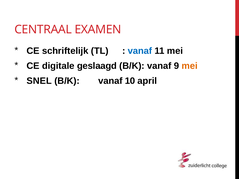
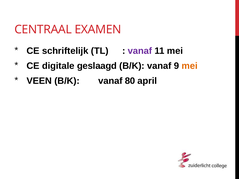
vanaf colour: blue -> purple (140, 51)
SNEL: SNEL -> VEEN (39, 81)
10: 10 -> 80 (130, 81)
